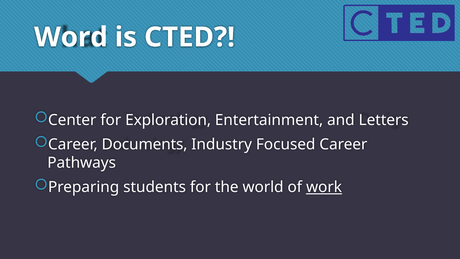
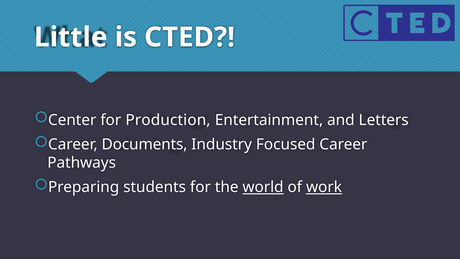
Word: Word -> Little (71, 37)
Exploration: Exploration -> Production (168, 120)
world underline: none -> present (263, 187)
